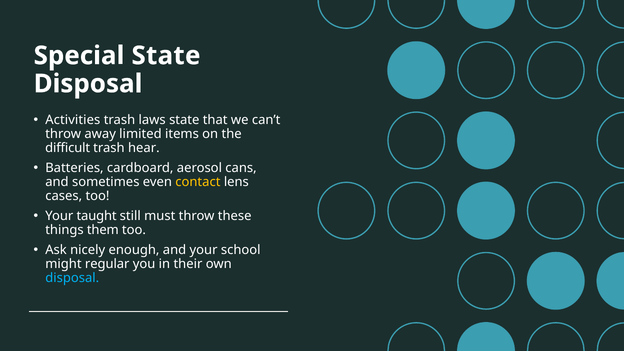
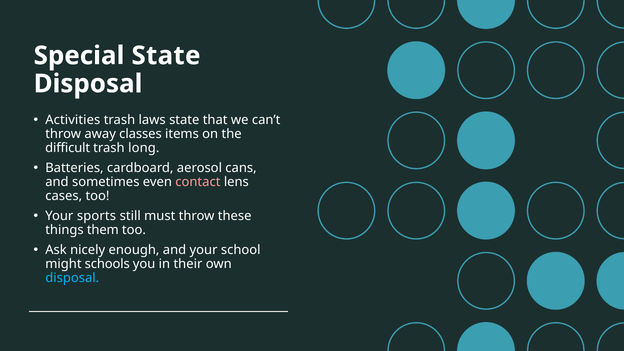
limited: limited -> classes (140, 134)
hear: hear -> long (144, 148)
contact colour: yellow -> pink (198, 182)
taught: taught -> sports (96, 216)
regular: regular -> schools (107, 264)
